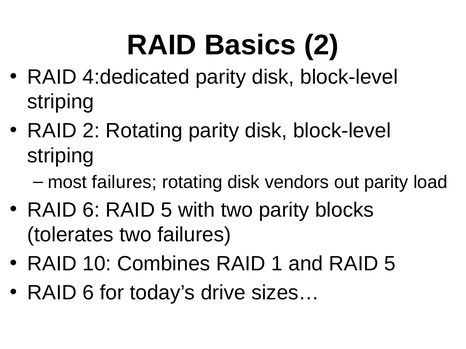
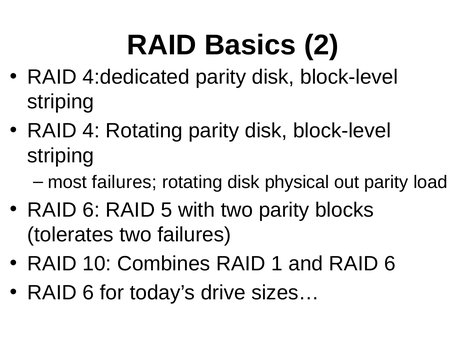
RAID 2: 2 -> 4 (91, 131)
vendors: vendors -> physical (297, 183)
and RAID 5: 5 -> 6 (390, 264)
